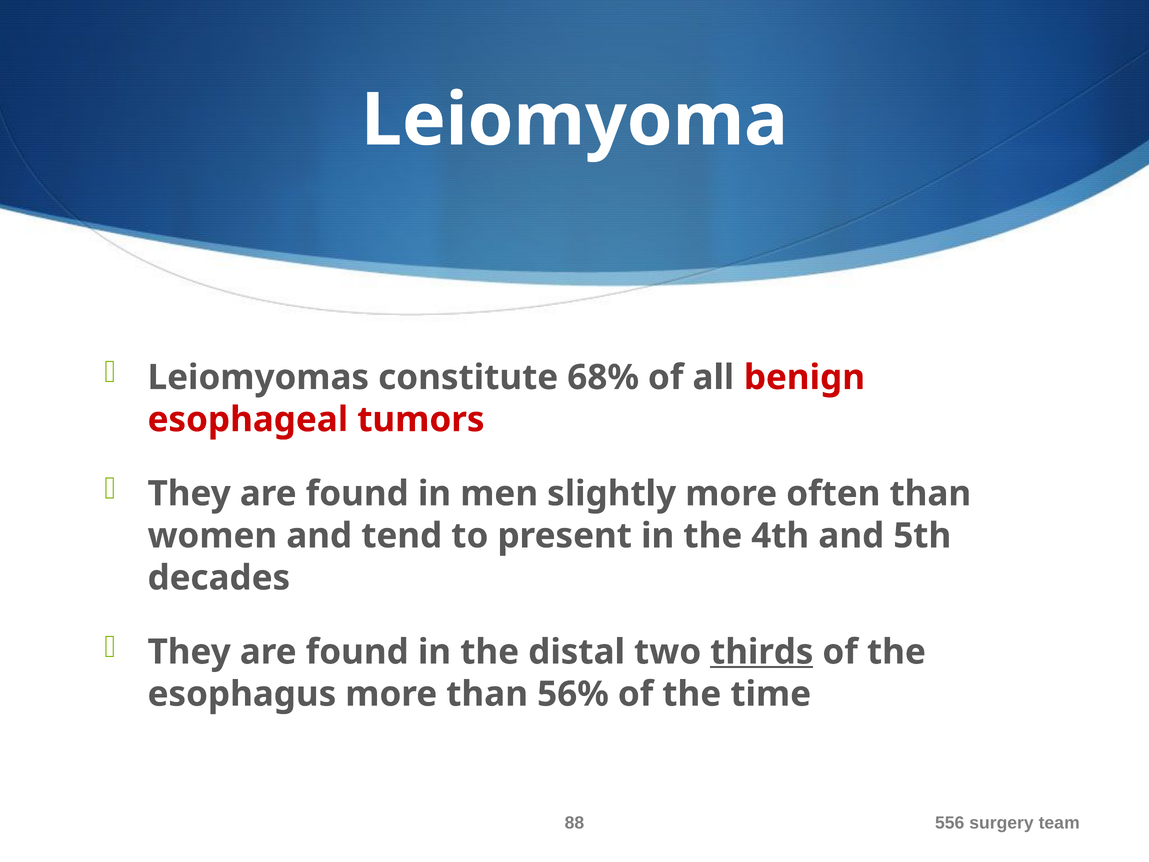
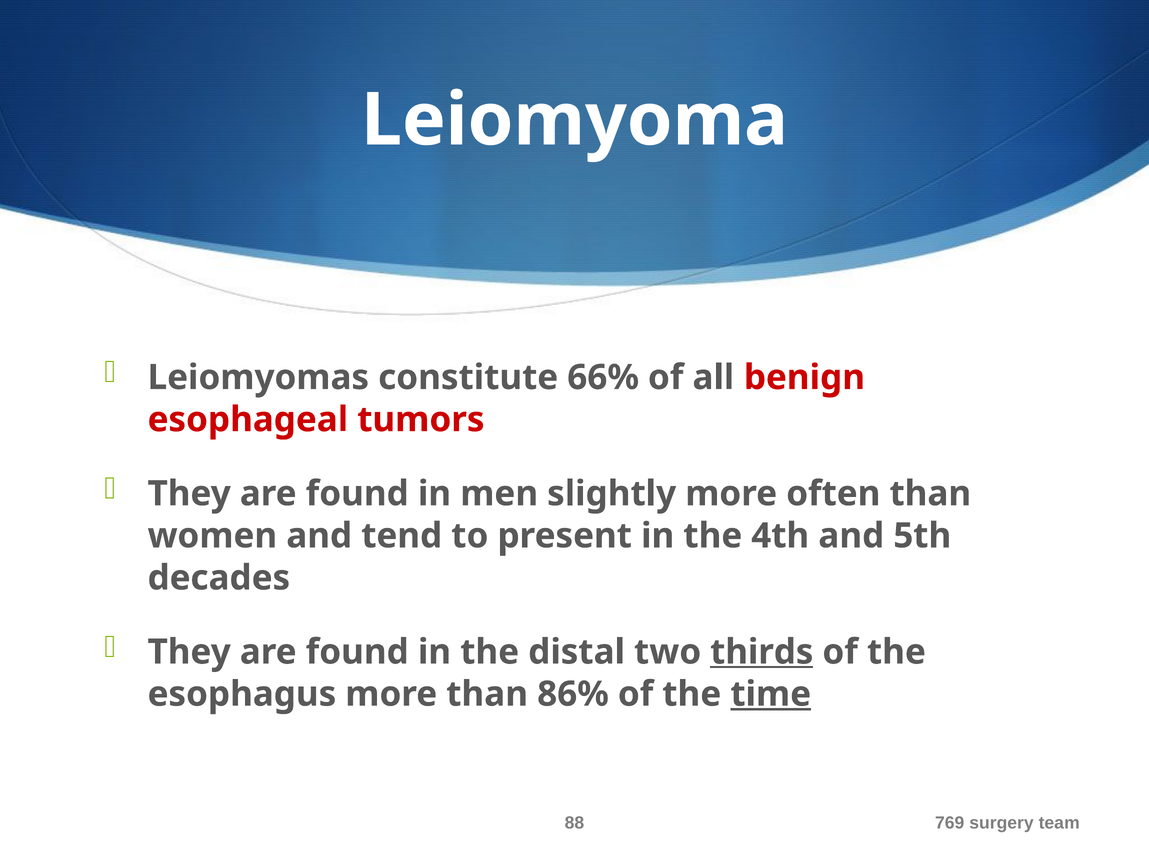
68%: 68% -> 66% (603, 377)
56%: 56% -> 86% (573, 694)
time underline: none -> present (771, 694)
556: 556 -> 769 (950, 823)
